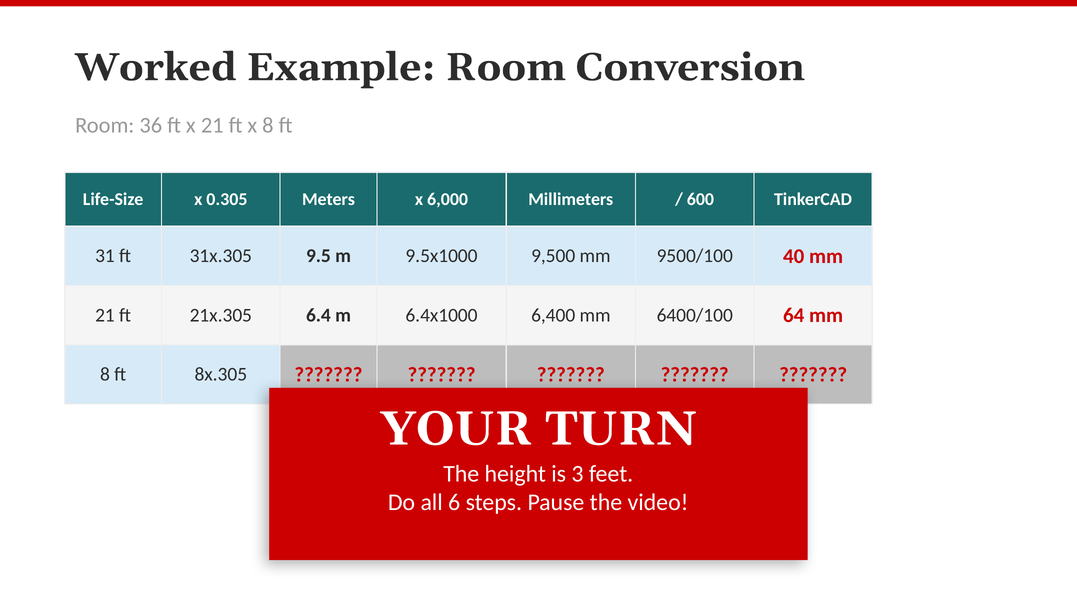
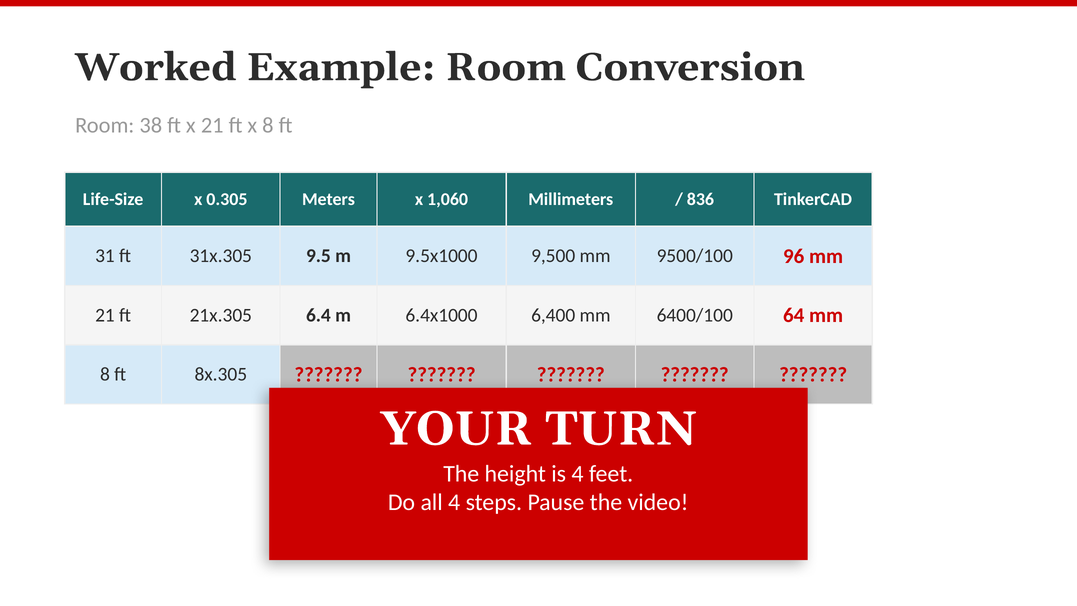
36: 36 -> 38 (151, 125)
6,000: 6,000 -> 1,060 (448, 199)
600: 600 -> 836 (700, 199)
40: 40 -> 96 (794, 256)
is 3: 3 -> 4 (577, 474)
all 6: 6 -> 4 (454, 502)
